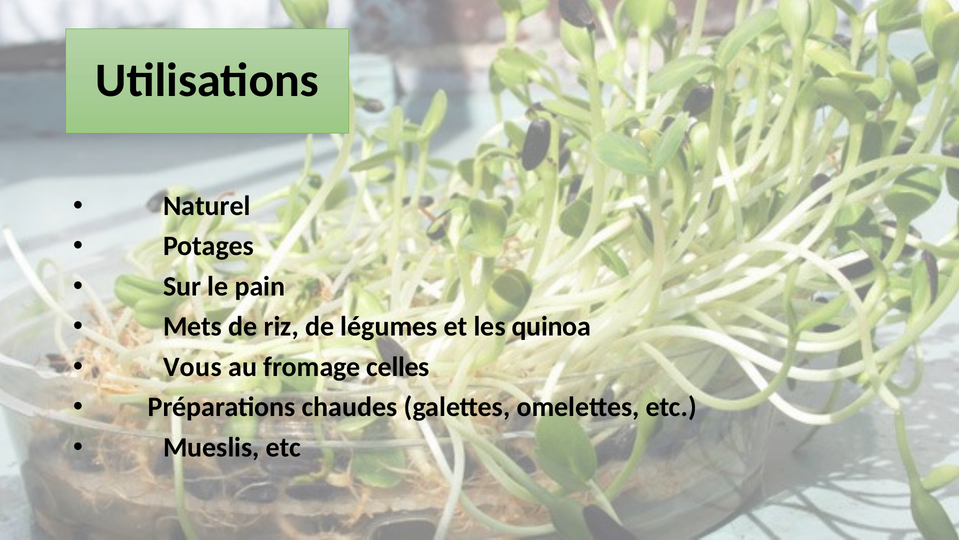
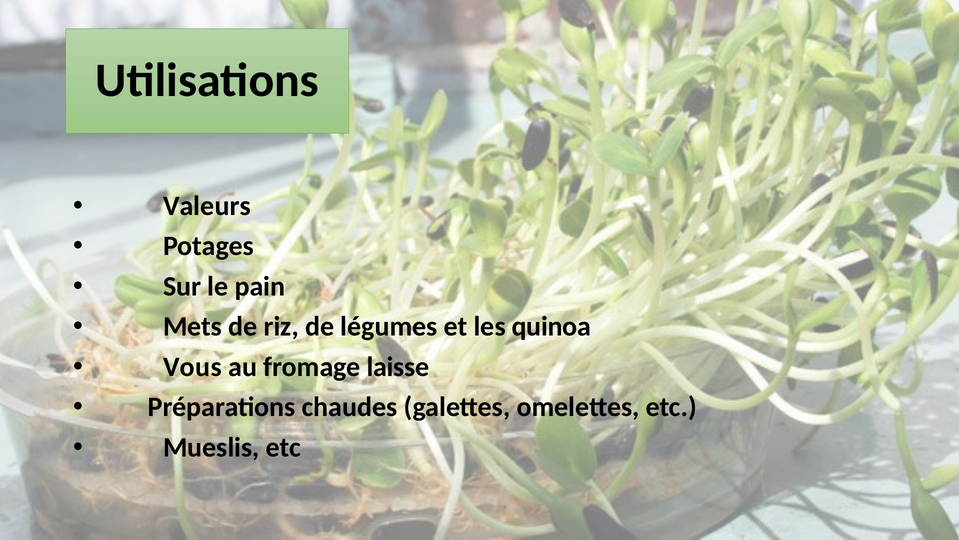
Naturel: Naturel -> Valeurs (207, 206)
celles: celles -> laisse (398, 367)
